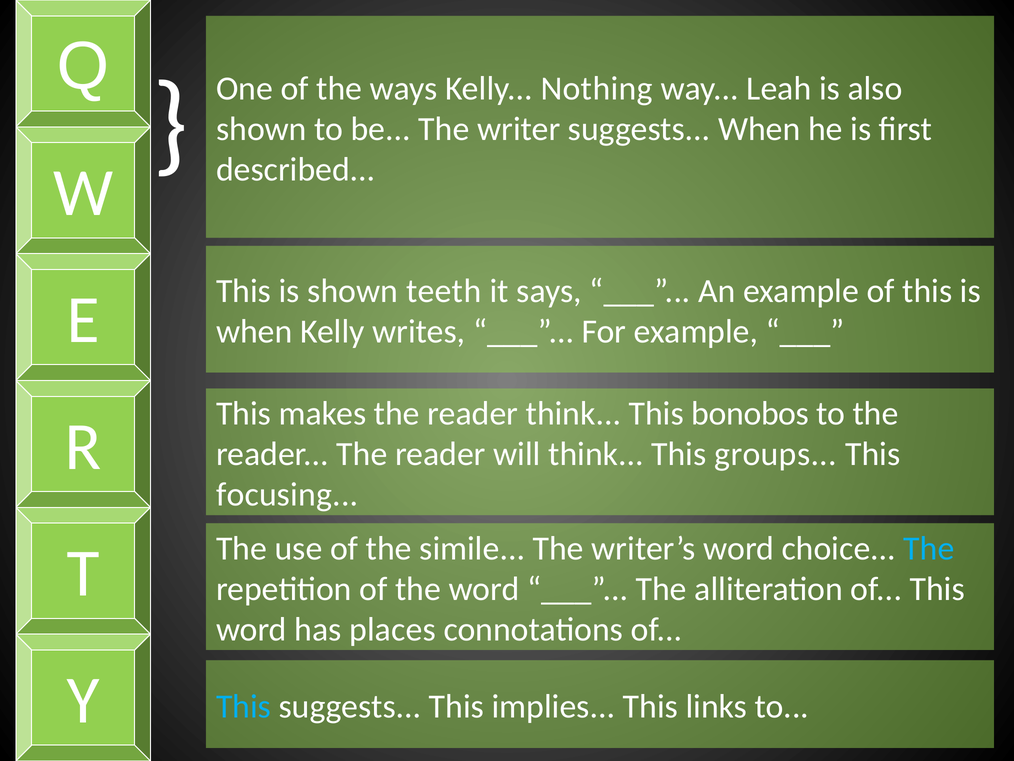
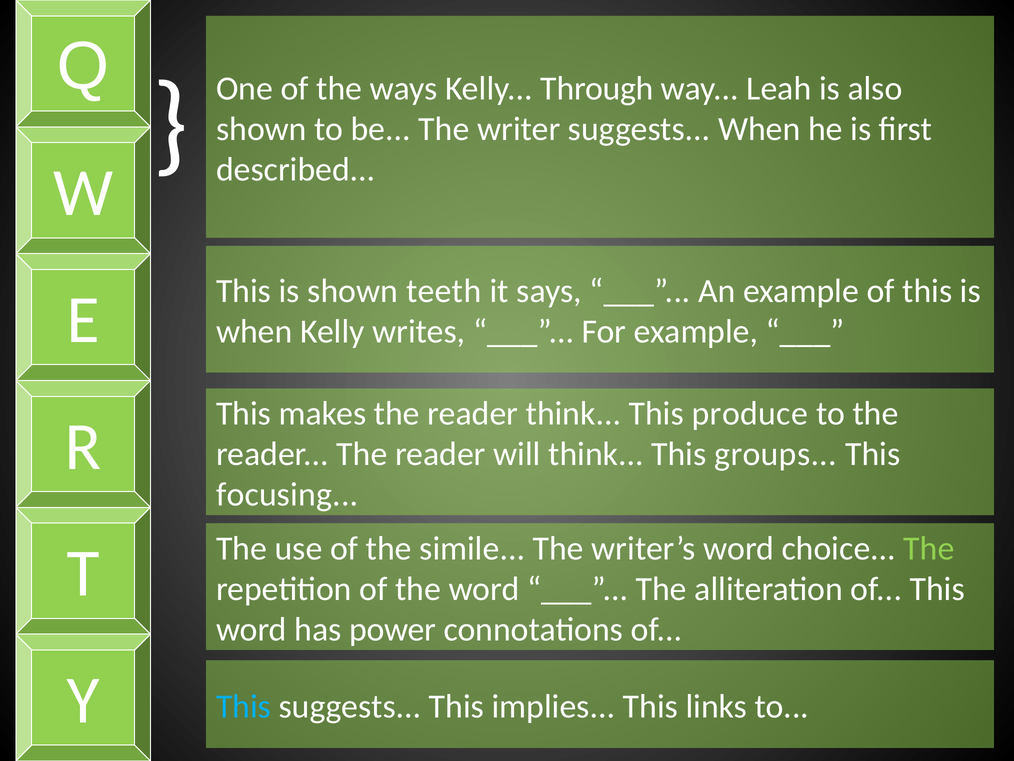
Nothing: Nothing -> Through (597, 89)
bonobos: bonobos -> produce (750, 413)
The colour: light blue -> light green (929, 548)
places: places -> power (393, 629)
